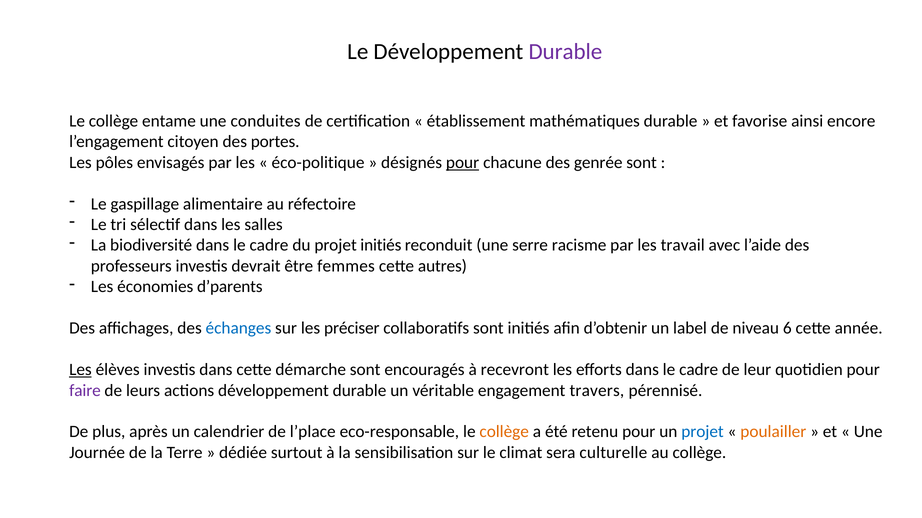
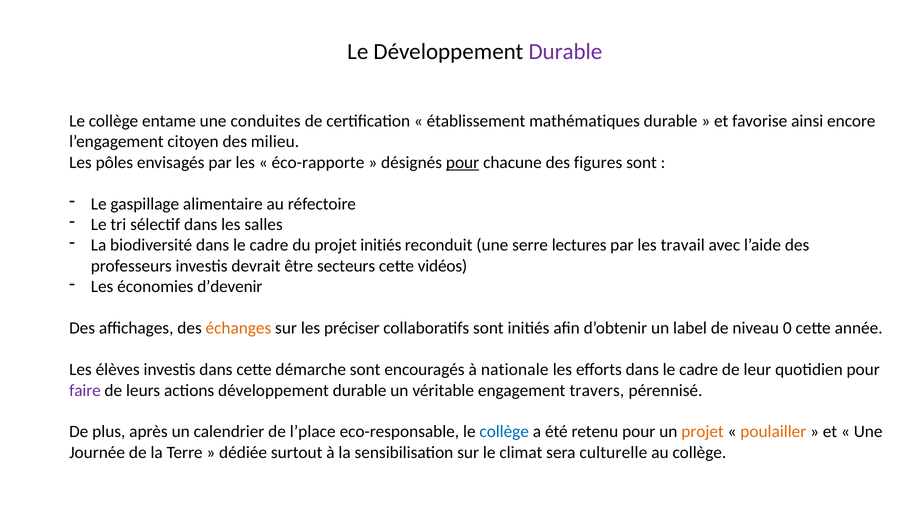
portes: portes -> milieu (275, 142)
éco-politique: éco-politique -> éco-rapporte (318, 163)
genrée: genrée -> figures (598, 163)
racisme: racisme -> lectures (579, 246)
femmes: femmes -> secteurs (346, 266)
autres: autres -> vidéos (442, 266)
d’parents: d’parents -> d’devenir (230, 287)
échanges colour: blue -> orange (238, 329)
6: 6 -> 0 (787, 329)
Les underline: present -> none (80, 370)
recevront: recevront -> nationale (515, 370)
collège colour: orange -> blue (504, 432)
projet colour: blue -> orange (703, 432)
